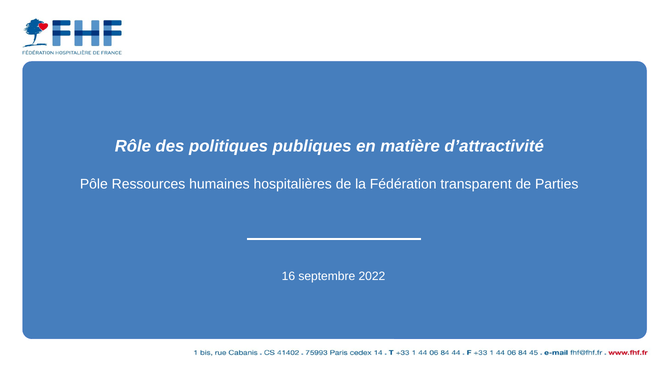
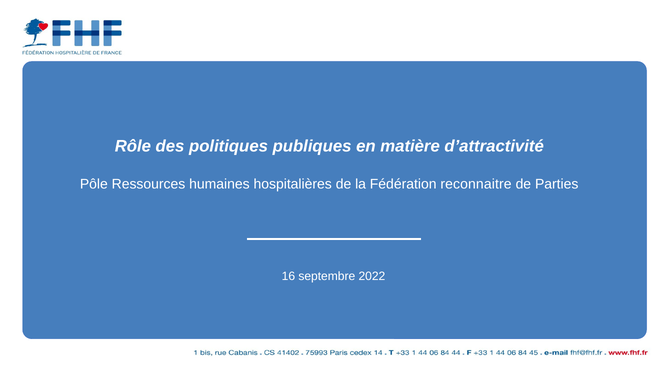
transparent: transparent -> reconnaitre (476, 184)
